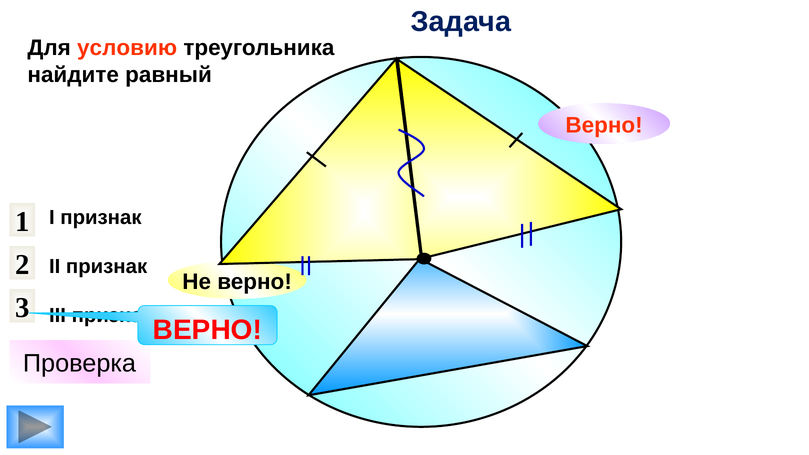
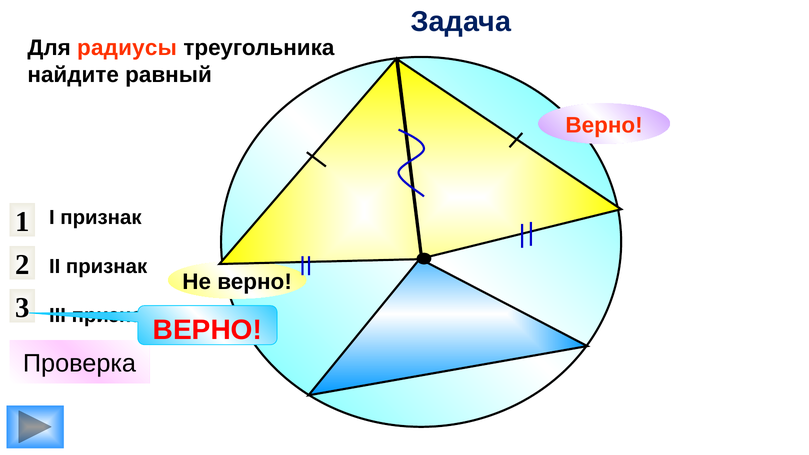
условию: условию -> радиусы (127, 48)
